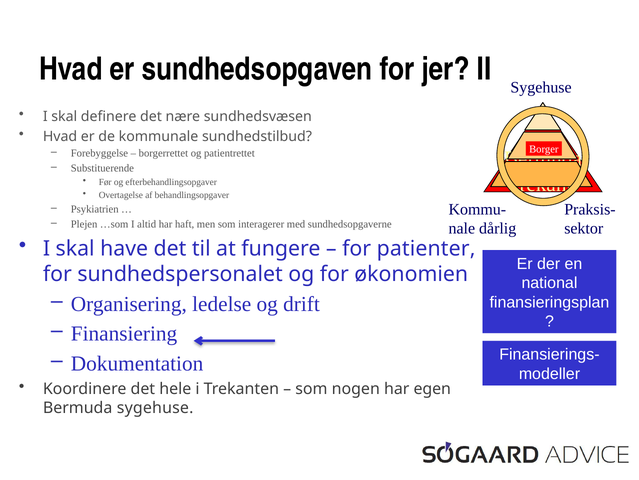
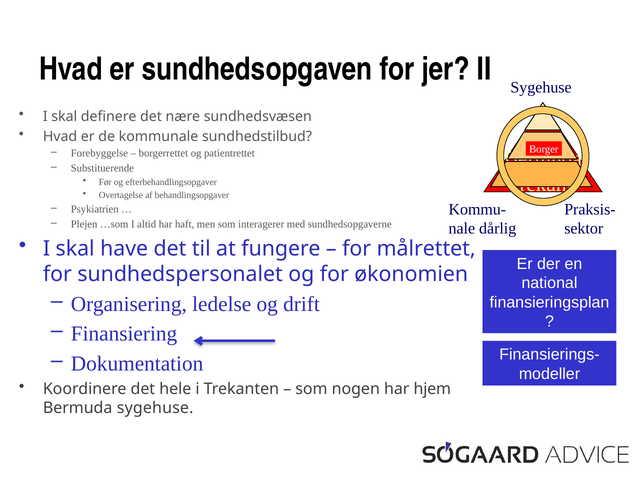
patienter: patienter -> målrettet (426, 248)
egen: egen -> hjem (432, 388)
